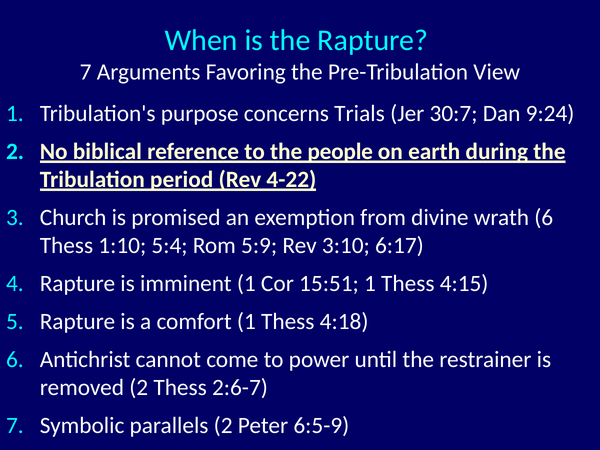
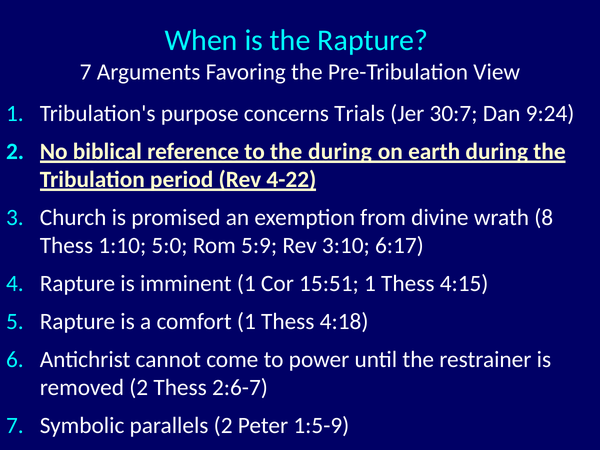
the people: people -> during (340, 152)
wrath 6: 6 -> 8 (544, 218)
5:4: 5:4 -> 5:0 (170, 246)
6:5-9: 6:5-9 -> 1:5-9 (321, 426)
